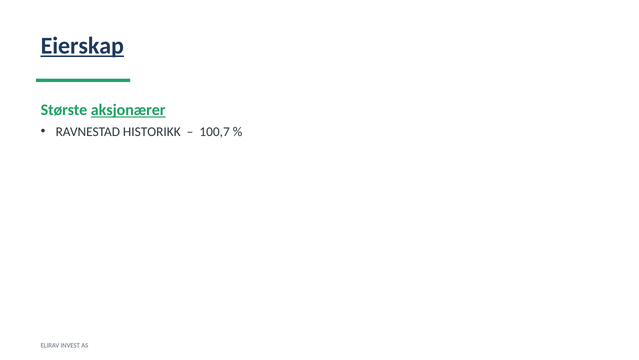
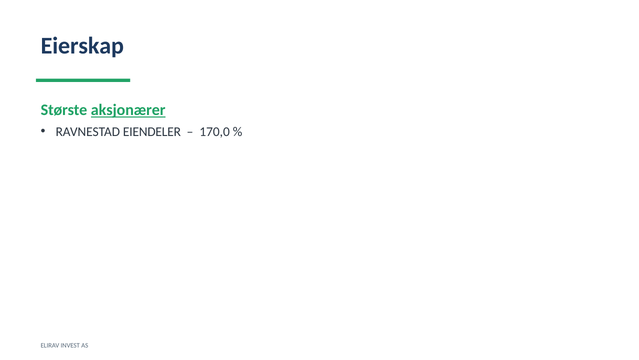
Eierskap underline: present -> none (82, 46)
HISTORIKK: HISTORIKK -> EIENDELER (152, 131)
100,7: 100,7 -> 170,0 (215, 131)
